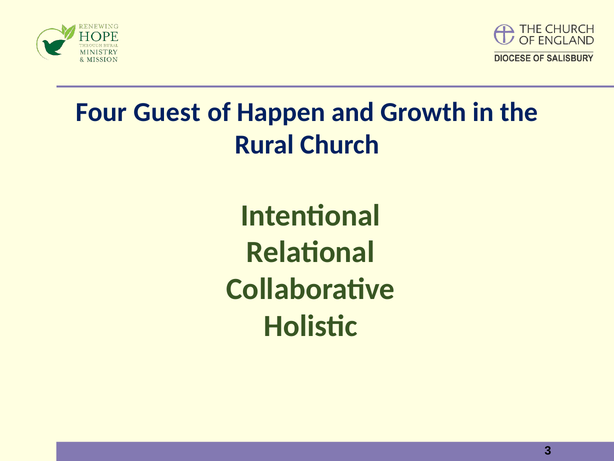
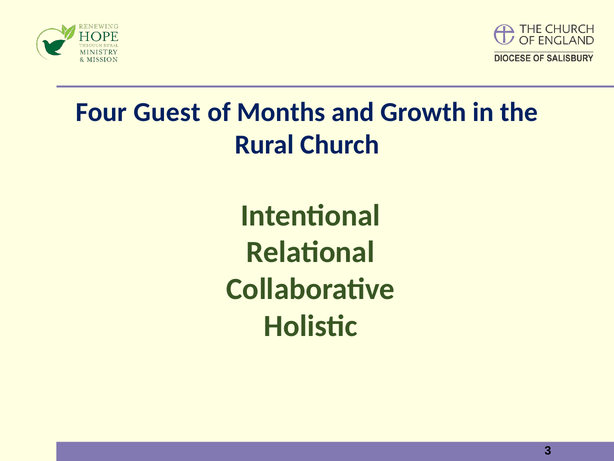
Happen: Happen -> Months (281, 112)
